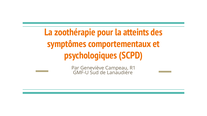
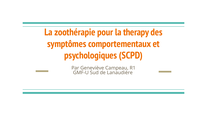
atteints: atteints -> therapy (136, 32)
